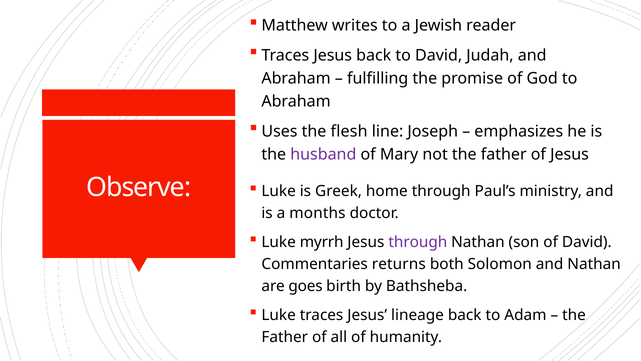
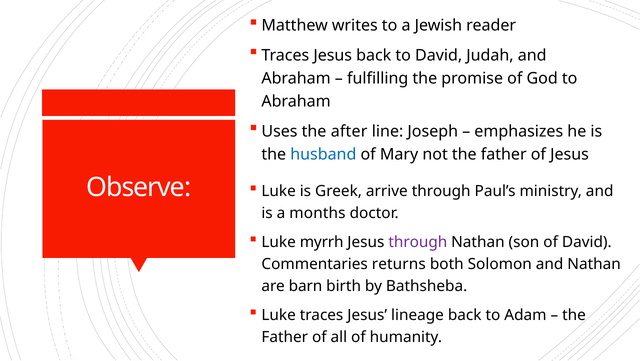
flesh: flesh -> after (349, 131)
husband colour: purple -> blue (323, 154)
home: home -> arrive (387, 191)
goes: goes -> barn (306, 286)
